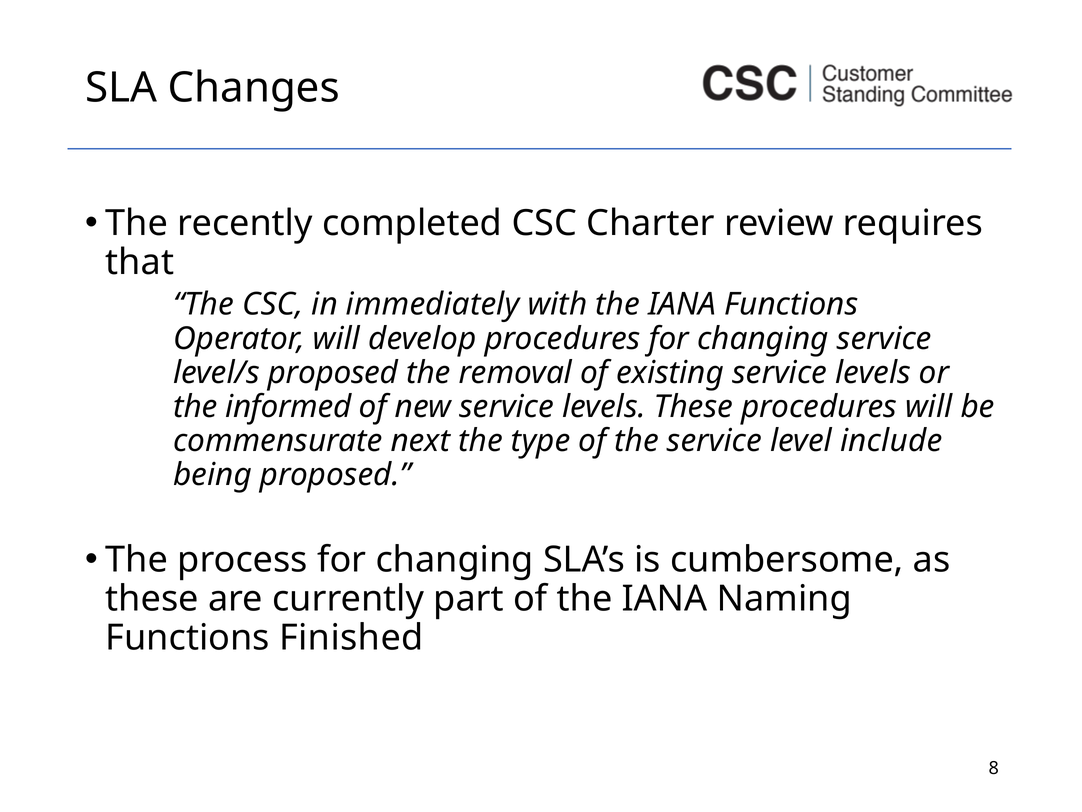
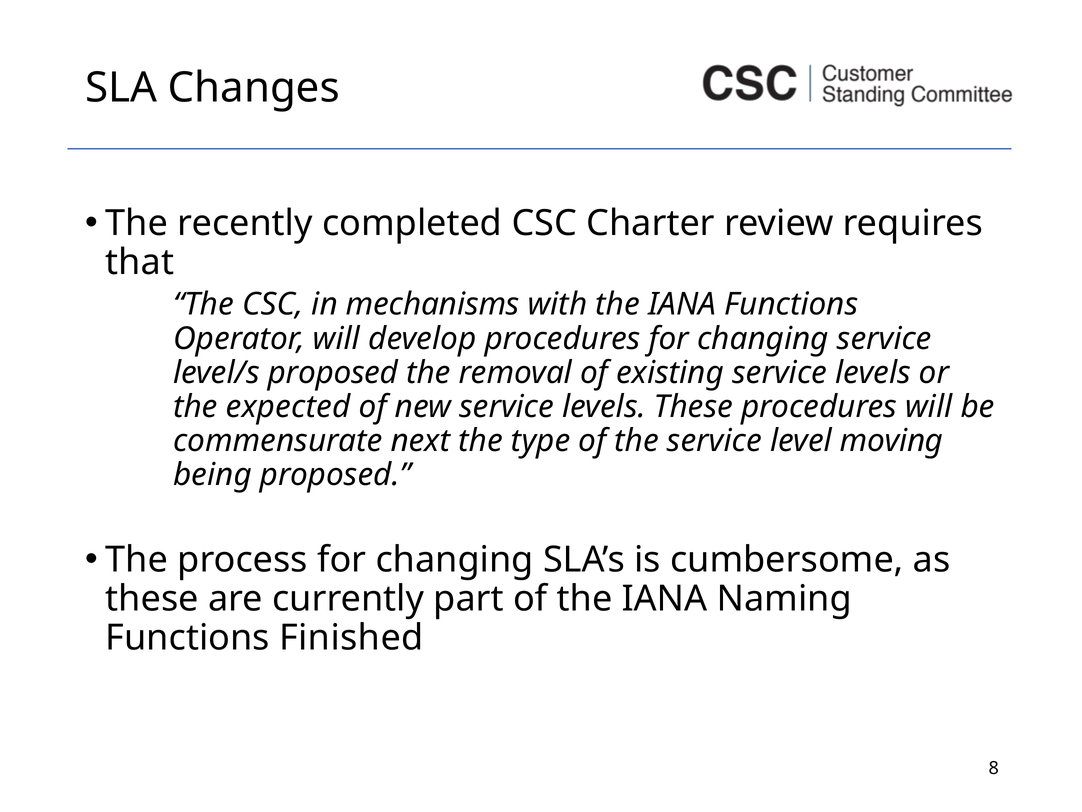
immediately: immediately -> mechanisms (433, 304)
informed: informed -> expected (288, 407)
include: include -> moving (892, 441)
